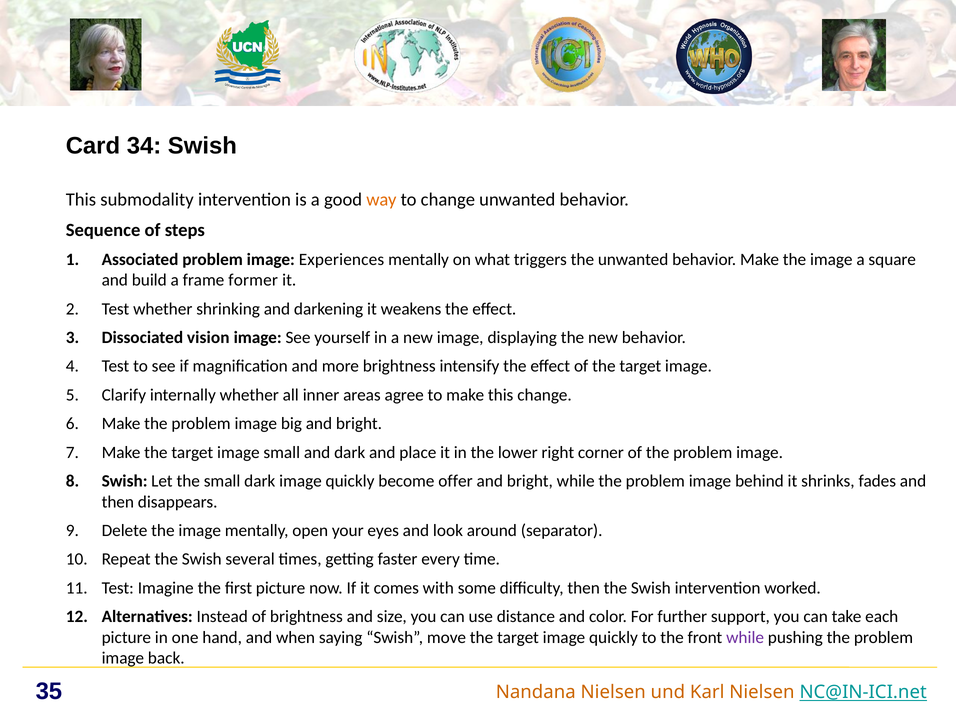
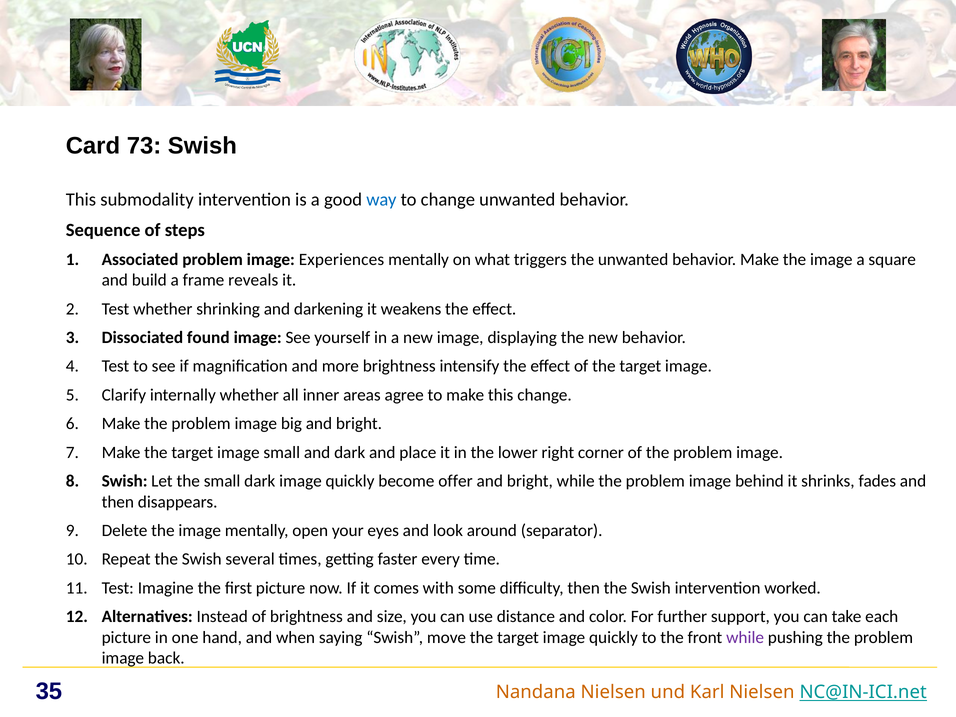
34: 34 -> 73 (144, 146)
way colour: orange -> blue (381, 200)
former: former -> reveals (253, 280)
vision: vision -> found (208, 338)
